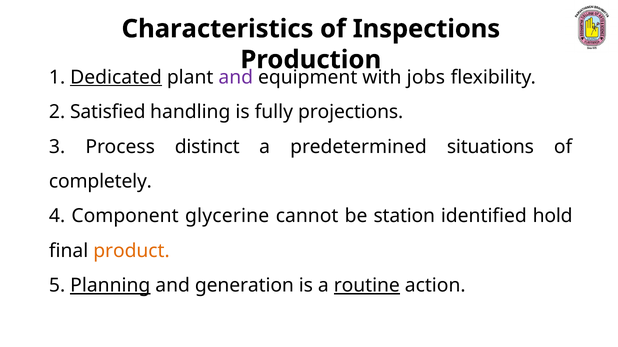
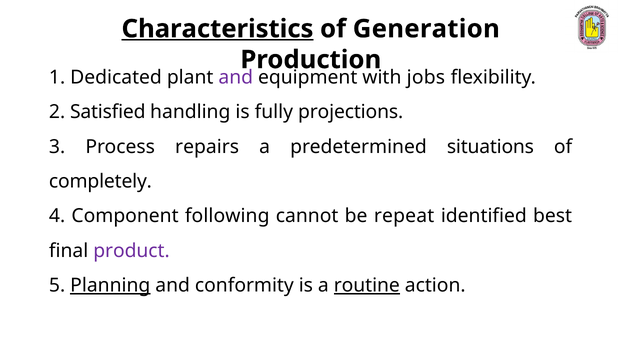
Characteristics underline: none -> present (217, 29)
Inspections: Inspections -> Generation (426, 29)
Dedicated underline: present -> none (116, 77)
distinct: distinct -> repairs (207, 147)
glycerine: glycerine -> following (227, 216)
station: station -> repeat (404, 216)
hold: hold -> best (553, 216)
product colour: orange -> purple (131, 251)
generation: generation -> conformity (244, 286)
